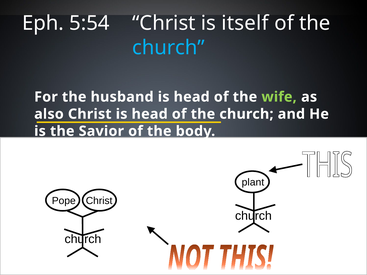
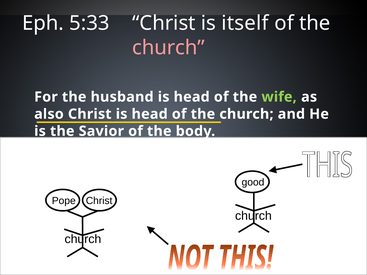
5:54: 5:54 -> 5:33 (89, 23)
church colour: light blue -> pink (168, 48)
plant: plant -> good (253, 183)
